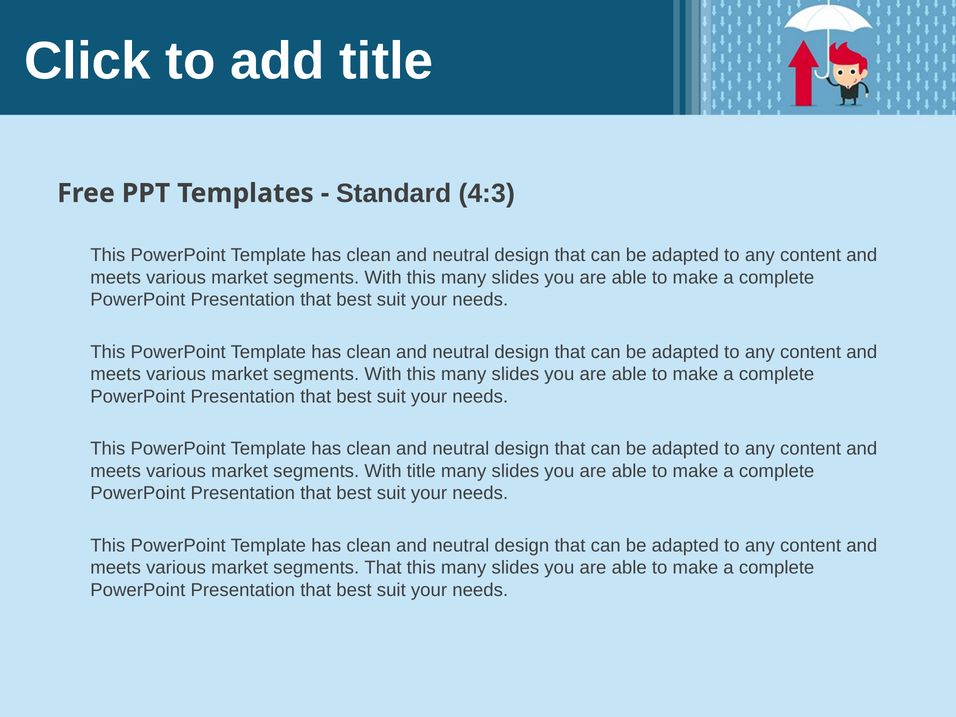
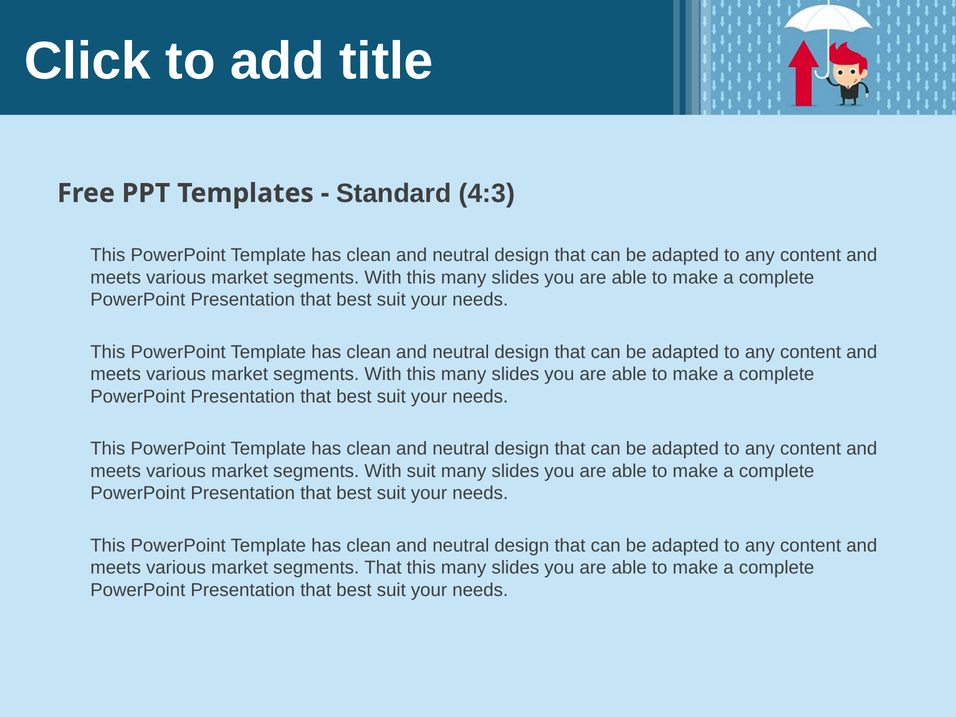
With title: title -> suit (421, 471)
